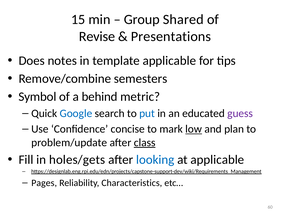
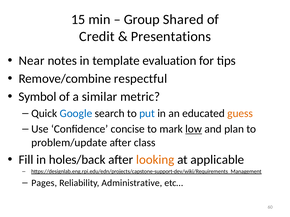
Revise: Revise -> Credit (97, 37)
Does: Does -> Near (32, 61)
template applicable: applicable -> evaluation (169, 61)
semesters: semesters -> respectful (141, 79)
behind: behind -> similar (100, 97)
guess colour: purple -> orange (240, 114)
class underline: present -> none (145, 143)
holes/gets: holes/gets -> holes/back (77, 160)
looking colour: blue -> orange (155, 160)
Characteristics: Characteristics -> Administrative (132, 183)
